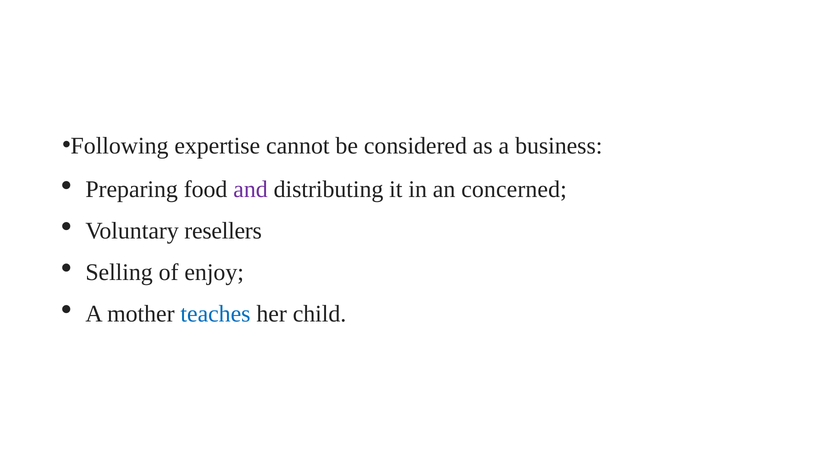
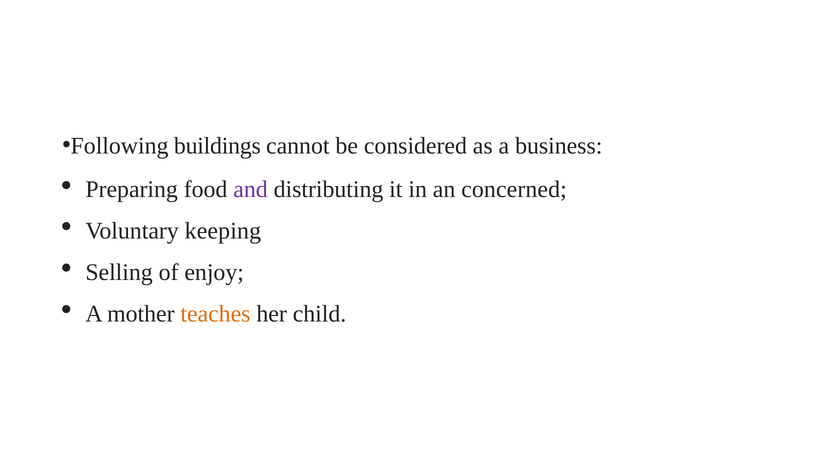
expertise: expertise -> buildings (217, 146)
resellers: resellers -> keeping (223, 231)
teaches colour: blue -> orange (215, 314)
